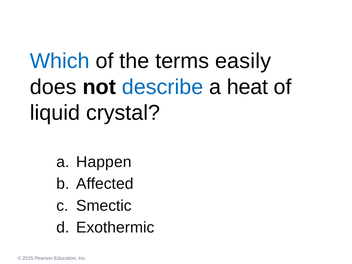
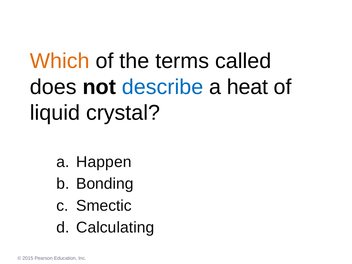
Which colour: blue -> orange (60, 61)
easily: easily -> called (243, 61)
Affected: Affected -> Bonding (105, 184)
Exothermic: Exothermic -> Calculating (115, 228)
